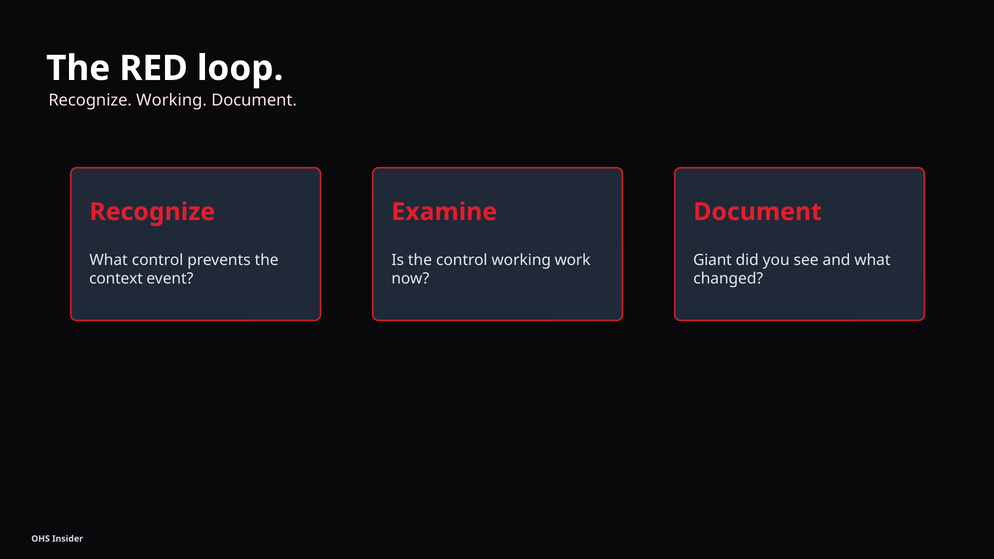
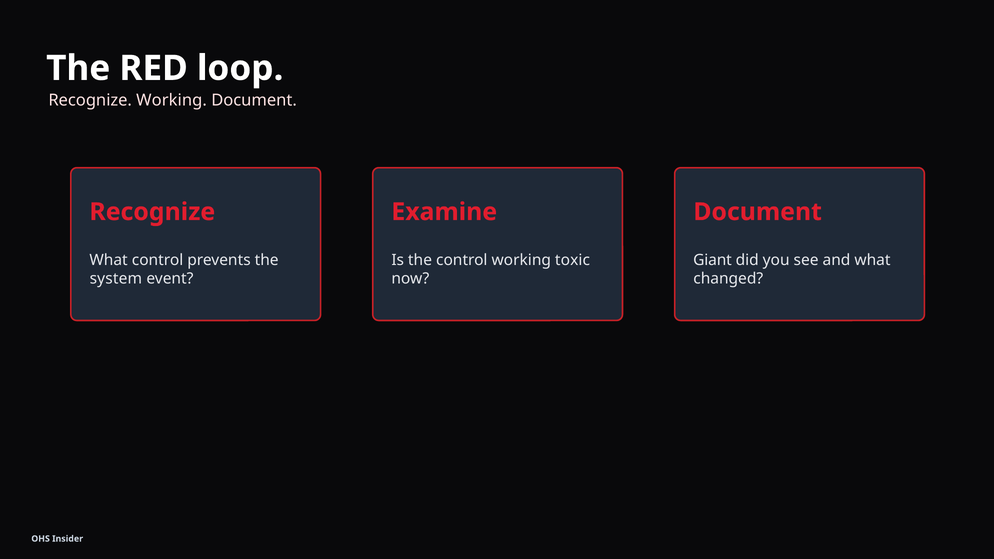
work: work -> toxic (572, 260)
context: context -> system (116, 279)
